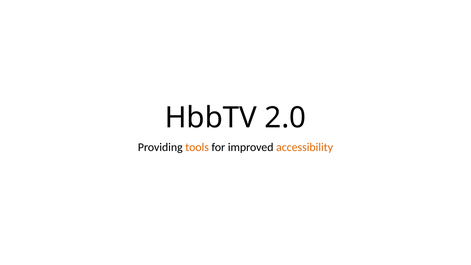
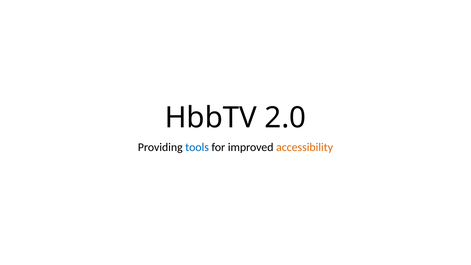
tools colour: orange -> blue (197, 147)
